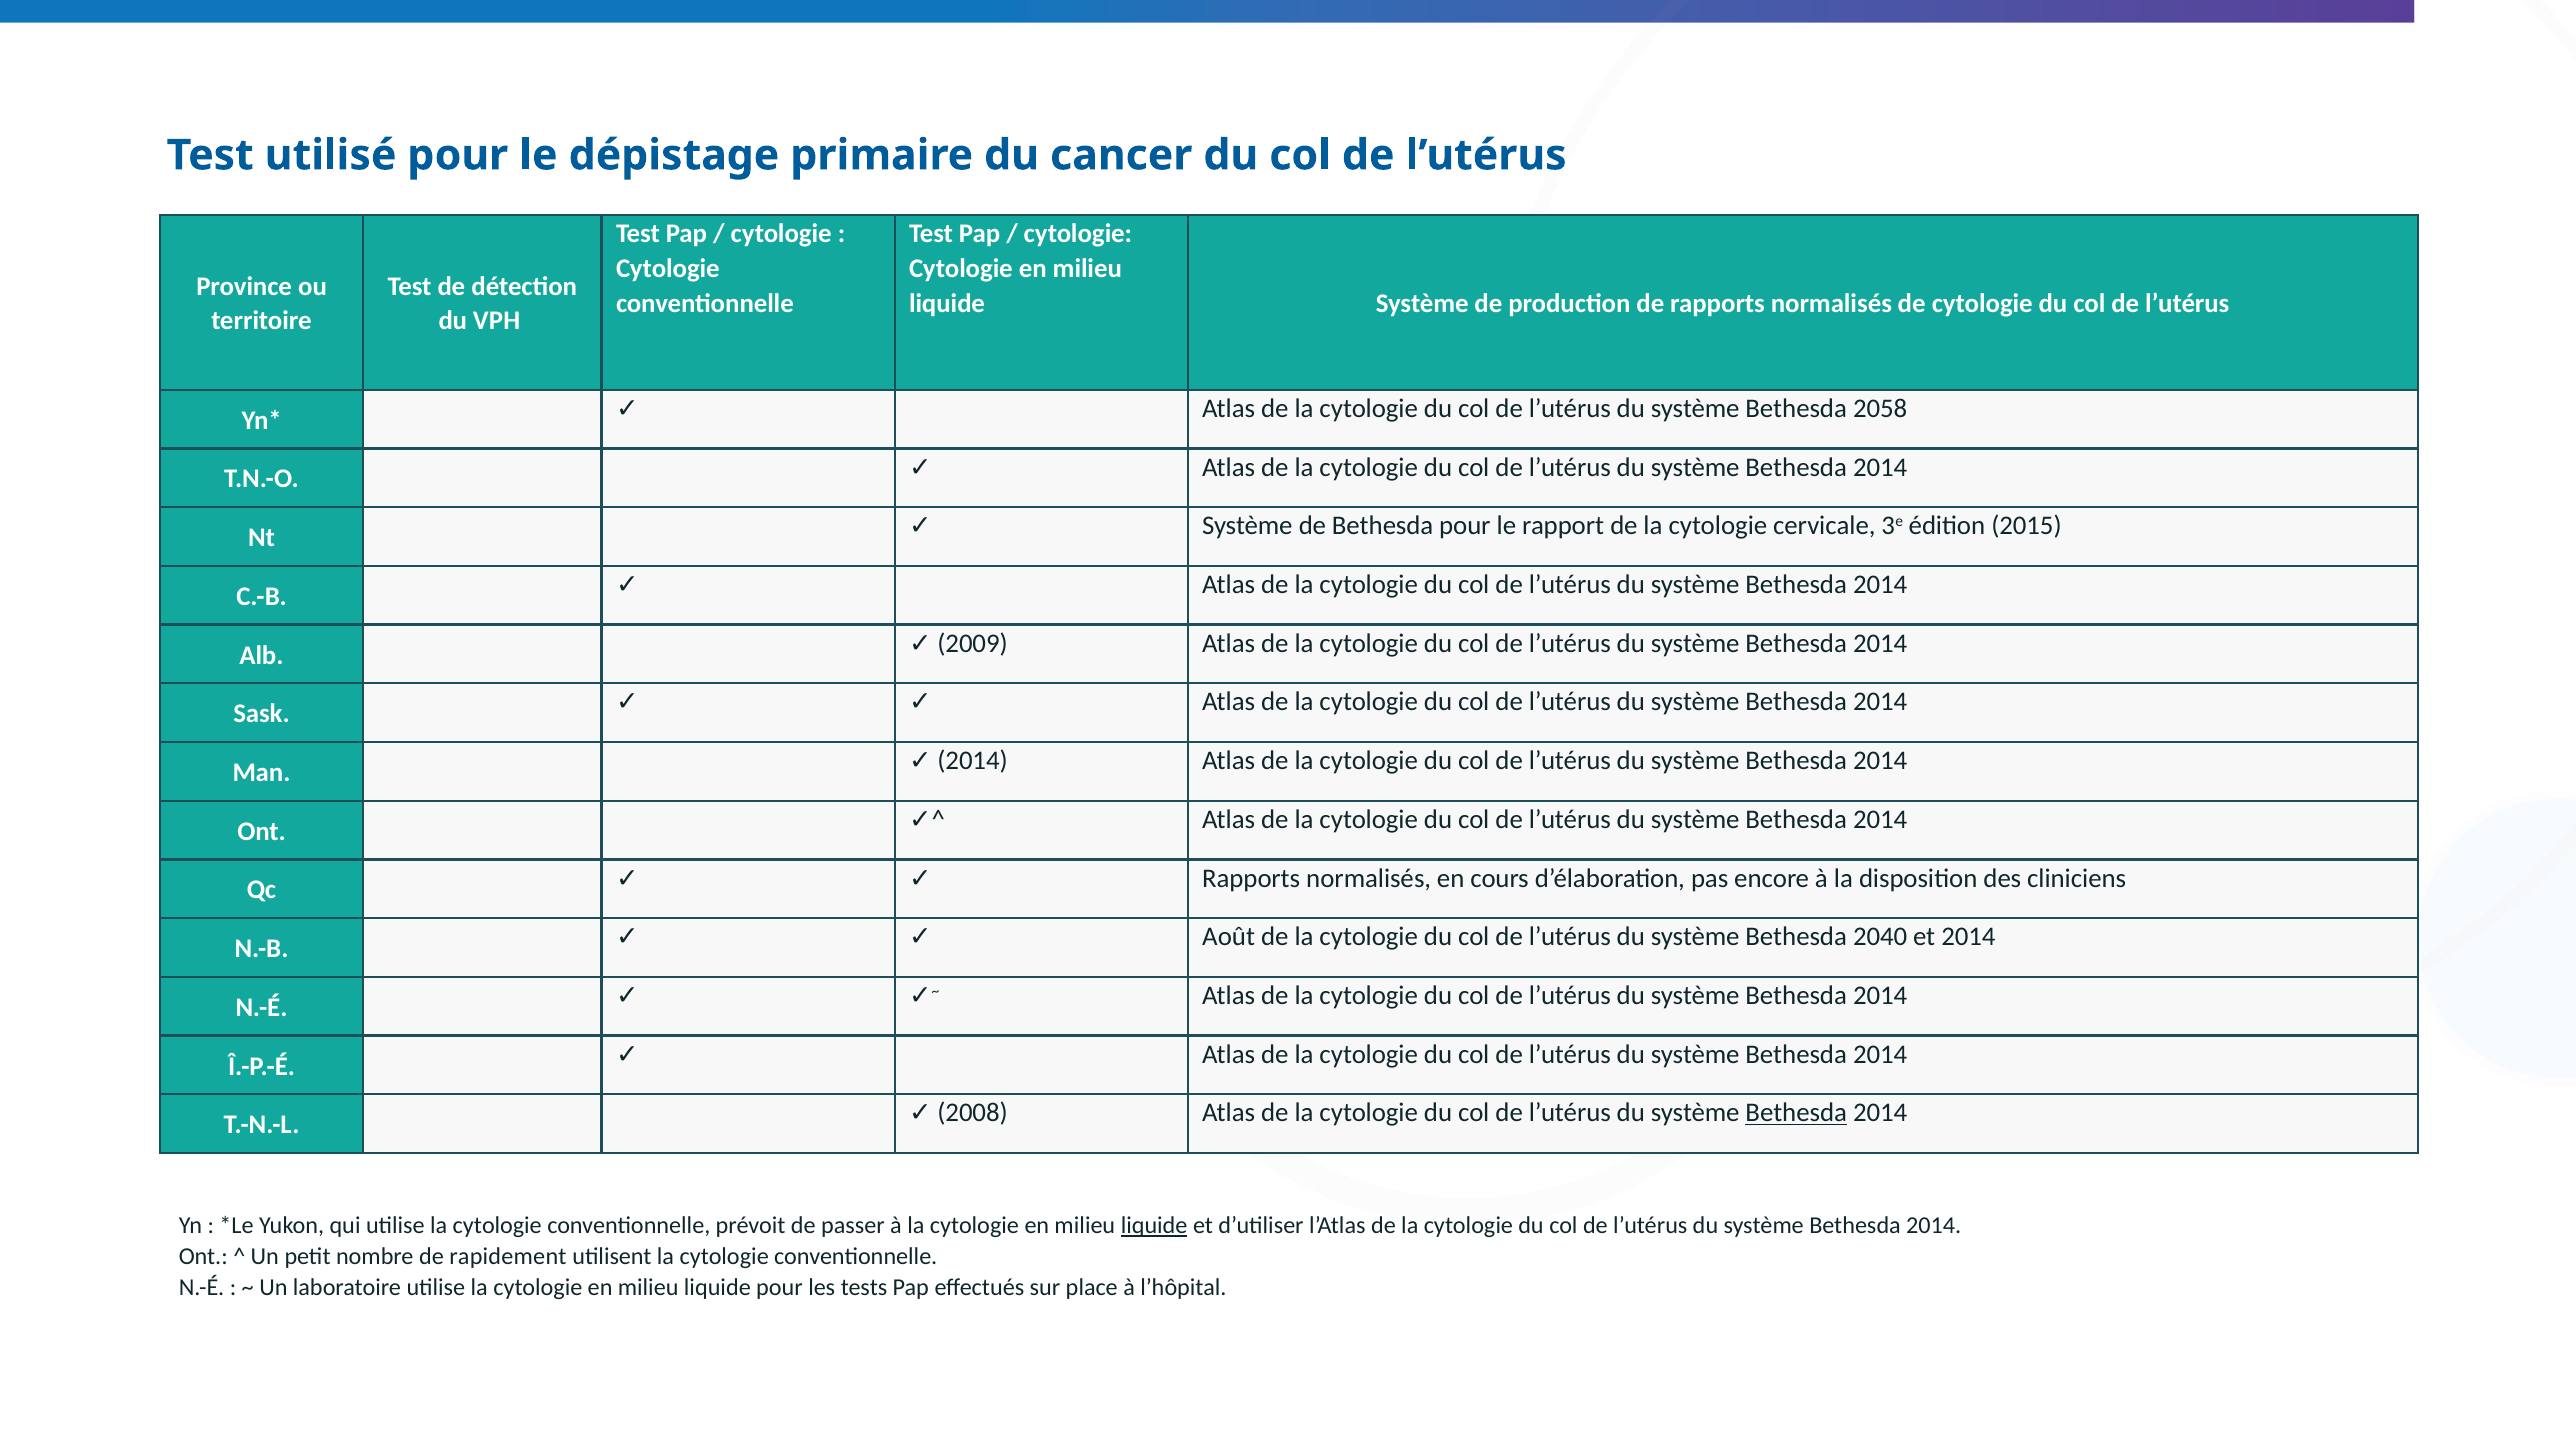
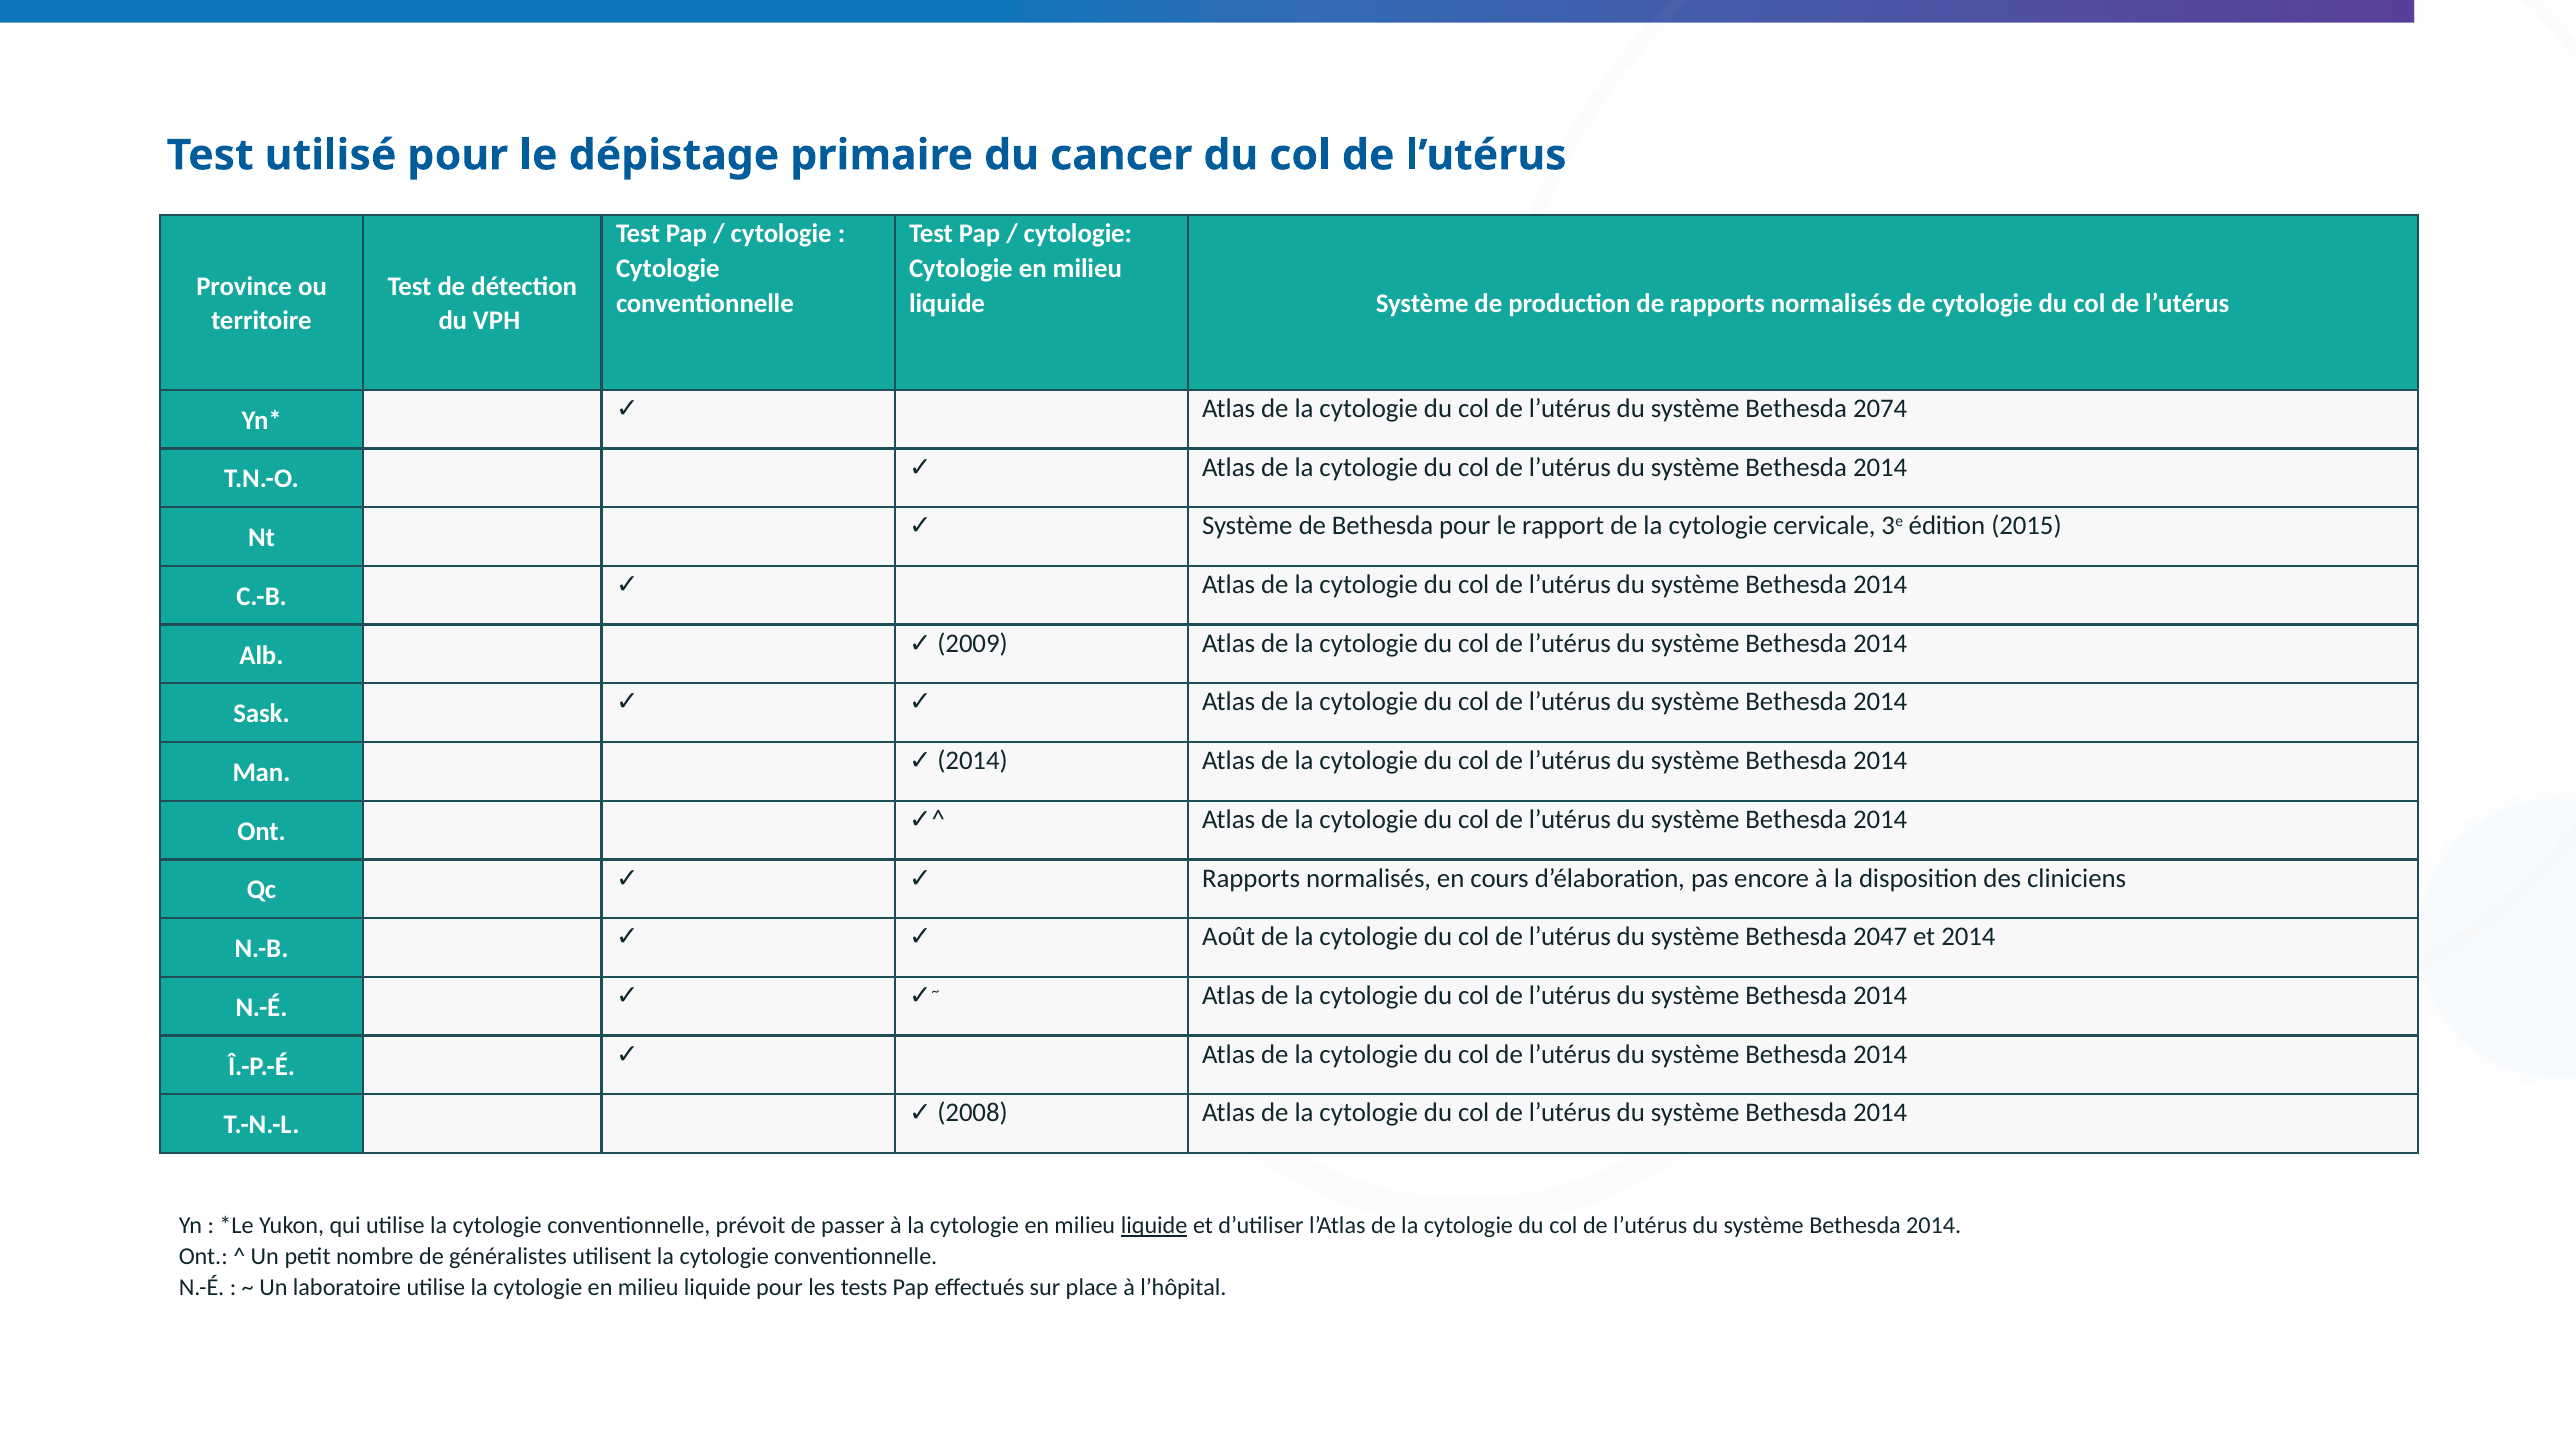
2058: 2058 -> 2074 (1880, 408)
2040: 2040 -> 2047 (1880, 937)
Bethesda underline: present -> none (1796, 1113)
rapidement: rapidement -> généralistes (508, 1257)
